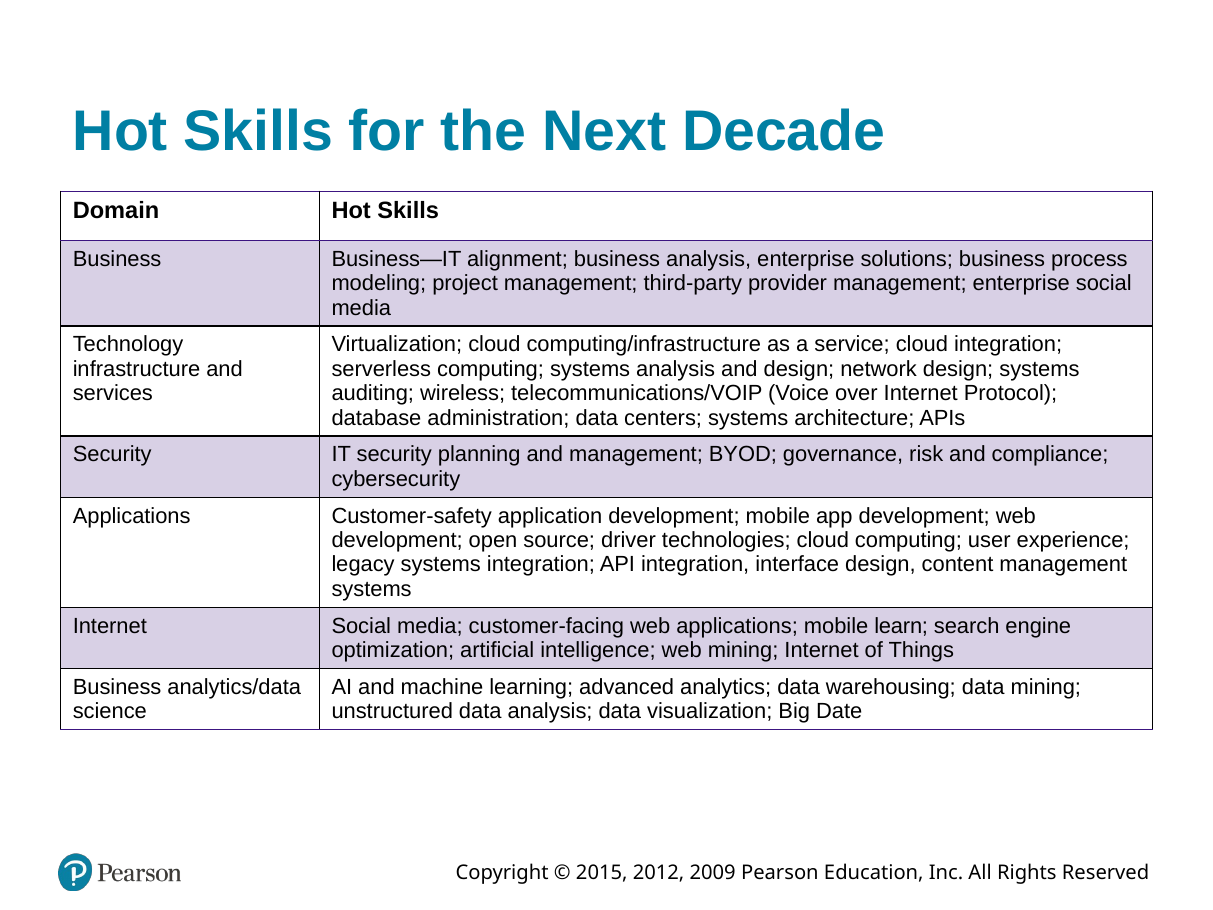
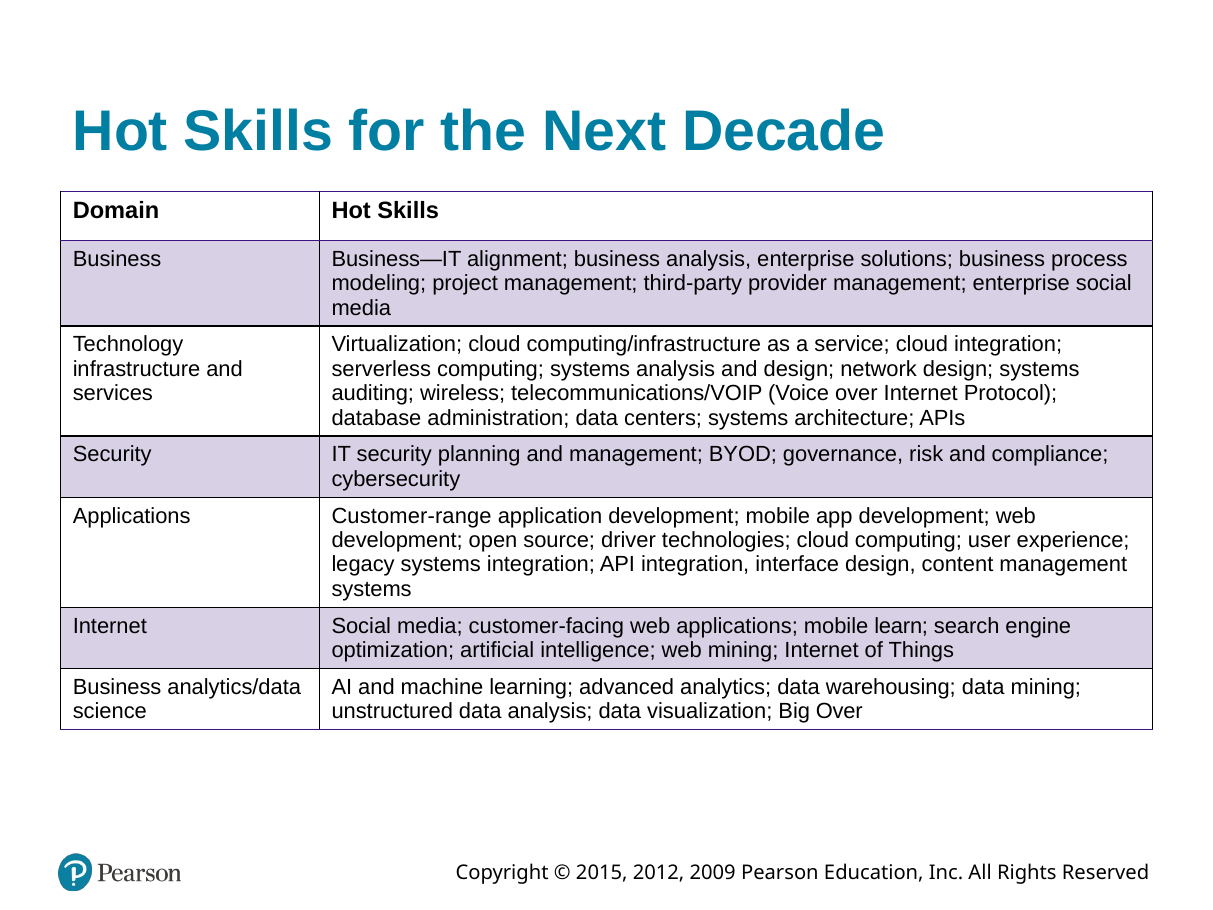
Customer-safety: Customer-safety -> Customer-range (412, 516)
Big Date: Date -> Over (839, 711)
